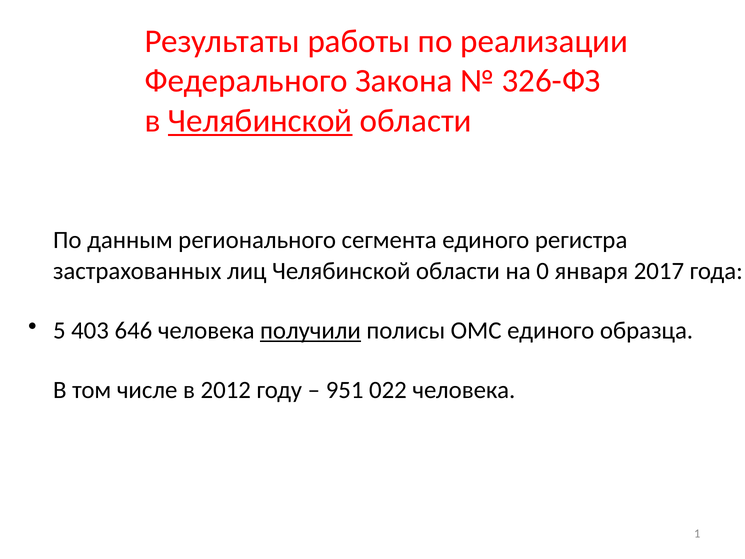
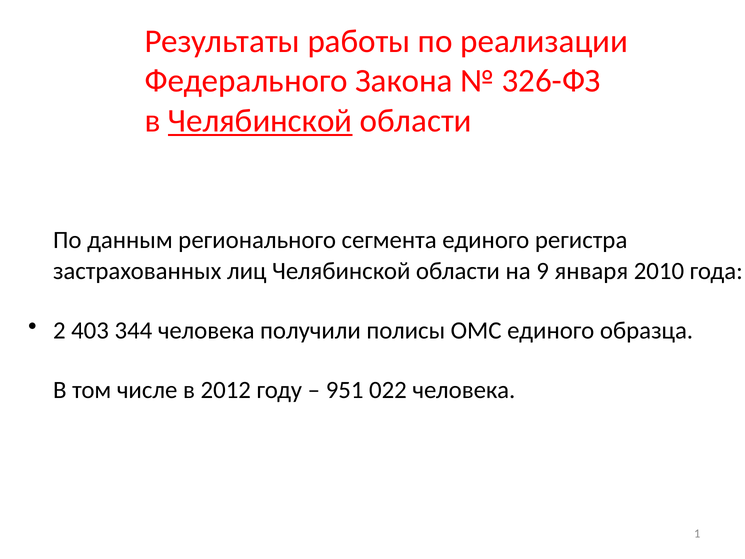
0: 0 -> 9 (543, 271)
2017: 2017 -> 2010 (659, 271)
5: 5 -> 2 (59, 330)
646: 646 -> 344 (133, 330)
получили underline: present -> none (310, 330)
